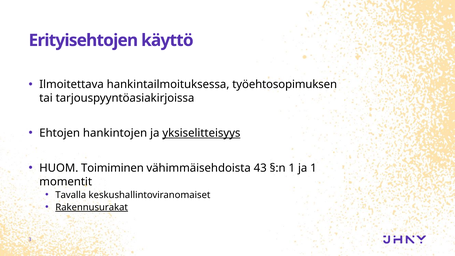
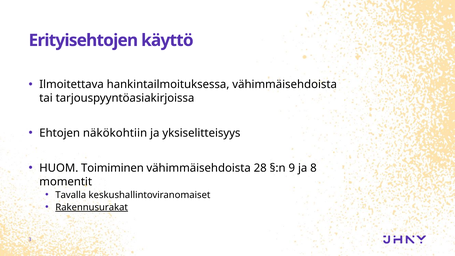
hankintailmoituksessa työehtosopimuksen: työehtosopimuksen -> vähimmäisehdoista (285, 85)
hankintojen: hankintojen -> näkökohtiin (115, 133)
yksiselitteisyys underline: present -> none (201, 133)
43: 43 -> 28 (260, 168)
§:n 1: 1 -> 9 (292, 168)
ja 1: 1 -> 8 (313, 168)
